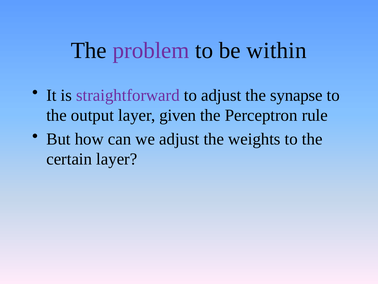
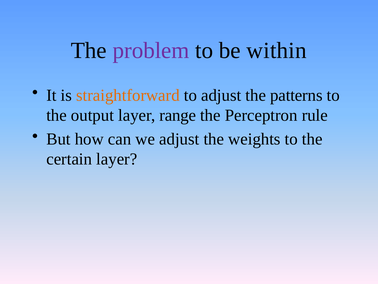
straightforward colour: purple -> orange (128, 95)
synapse: synapse -> patterns (296, 95)
given: given -> range (178, 115)
